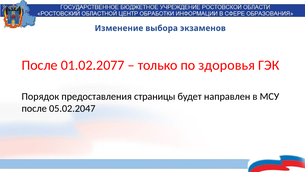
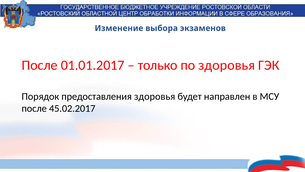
01.02.2077: 01.02.2077 -> 01.01.2017 (93, 65)
предоставления страницы: страницы -> здоровья (155, 96)
05.02.2047: 05.02.2047 -> 45.02.2017 (72, 108)
